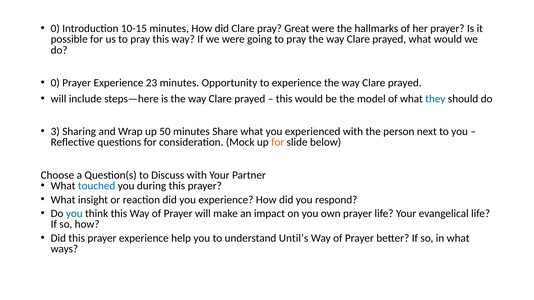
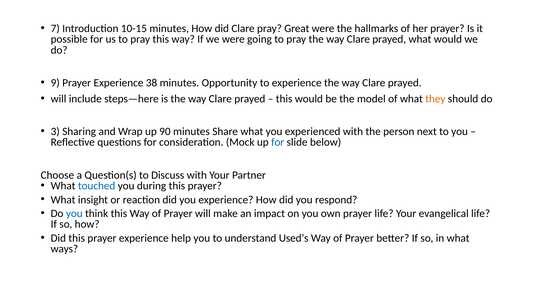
0: 0 -> 7 (55, 29)
0: 0 -> 9 (55, 83)
23: 23 -> 38 (152, 83)
they colour: blue -> orange (435, 99)
50: 50 -> 90 (165, 132)
for colour: orange -> blue (278, 142)
Until’s: Until’s -> Used’s (294, 238)
